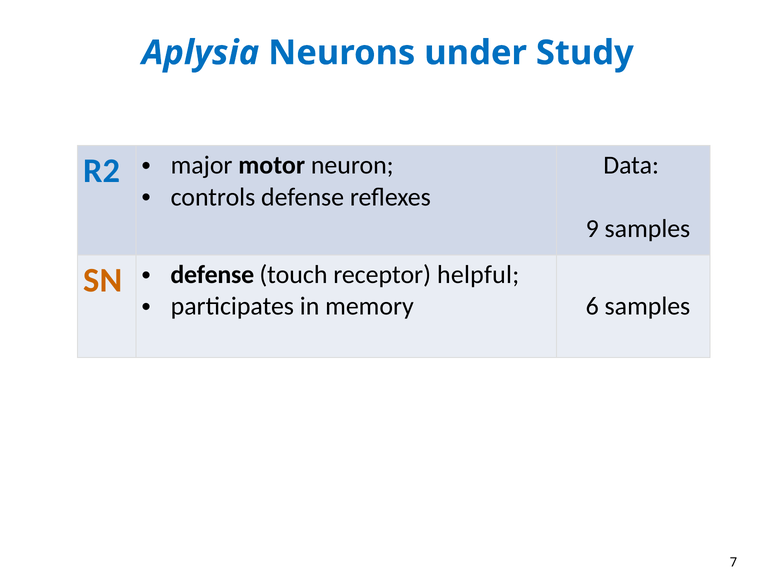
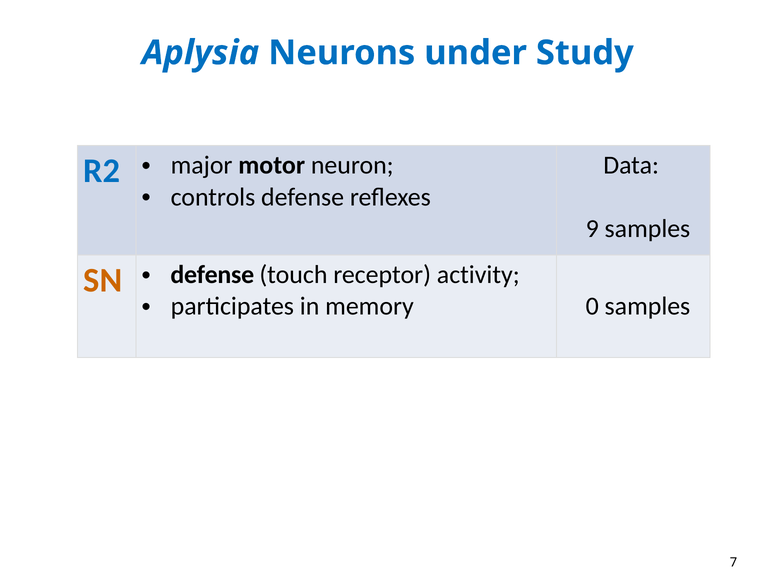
helpful: helpful -> activity (478, 275)
6: 6 -> 0 (592, 306)
